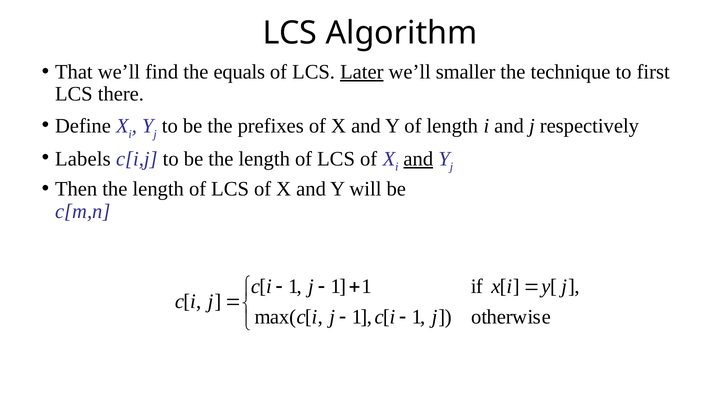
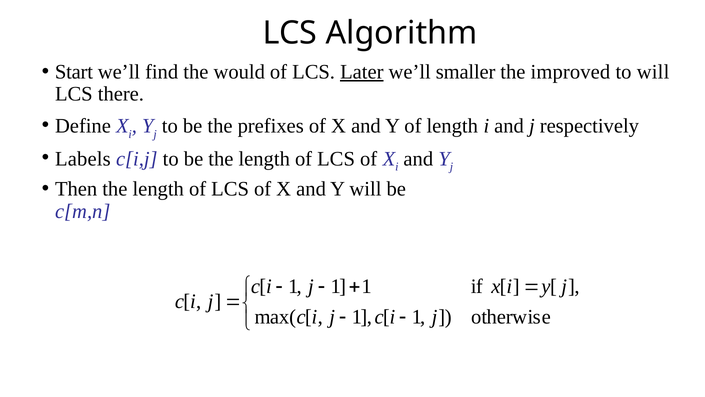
That: That -> Start (74, 72)
equals: equals -> would (239, 72)
technique: technique -> improved (570, 72)
to first: first -> will (653, 72)
and underline: present -> none (418, 159)
